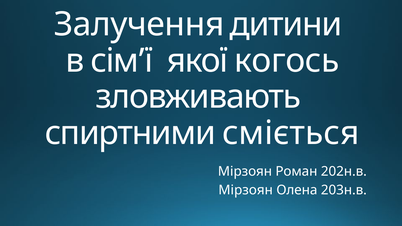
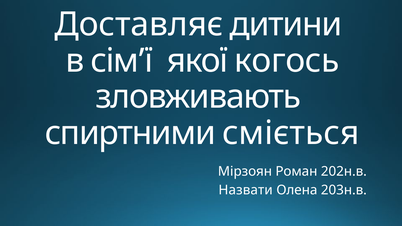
Залучення: Залучення -> Доставляє (139, 25)
Мірзоян: Мірзоян -> Назвати (246, 190)
